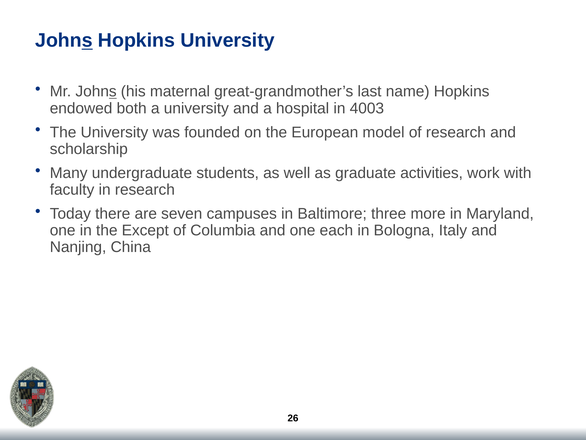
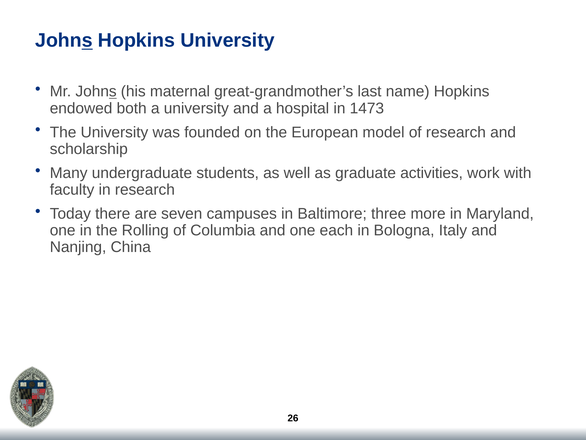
4003: 4003 -> 1473 (367, 108)
Except: Except -> Rolling (145, 230)
